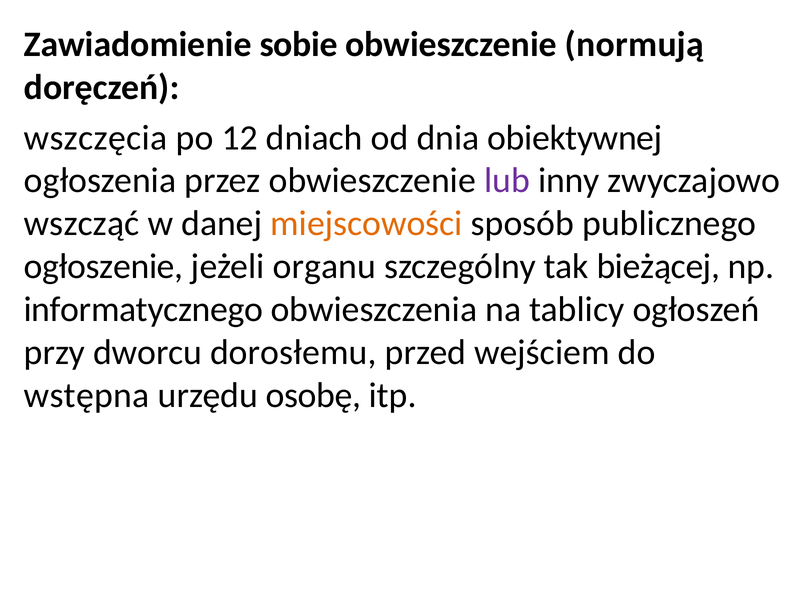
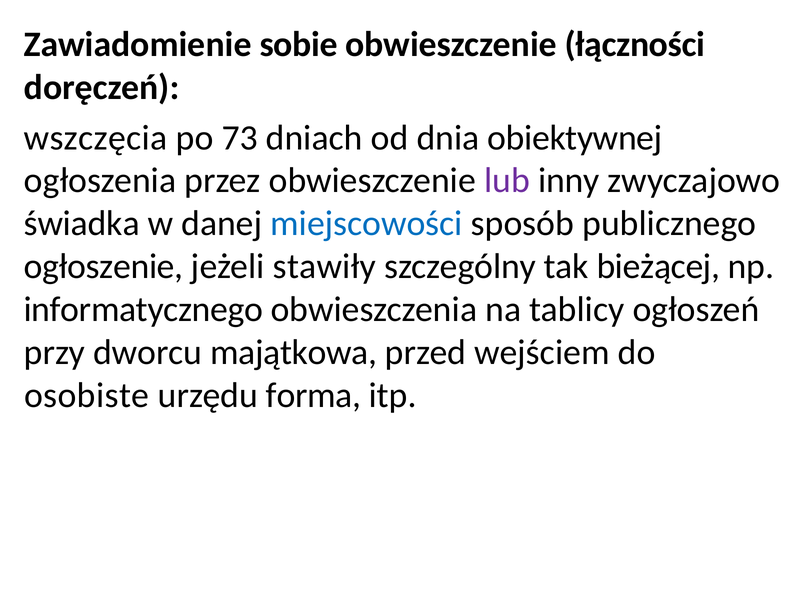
normują: normują -> łączności (635, 45)
12: 12 -> 73 (240, 138)
wszcząć: wszcząć -> świadka (82, 224)
miejscowości colour: orange -> blue (367, 224)
organu: organu -> stawiły (324, 266)
dorosłemu: dorosłemu -> majątkowa (294, 352)
wstępna: wstępna -> osobiste (87, 395)
osobę: osobę -> forma (313, 395)
